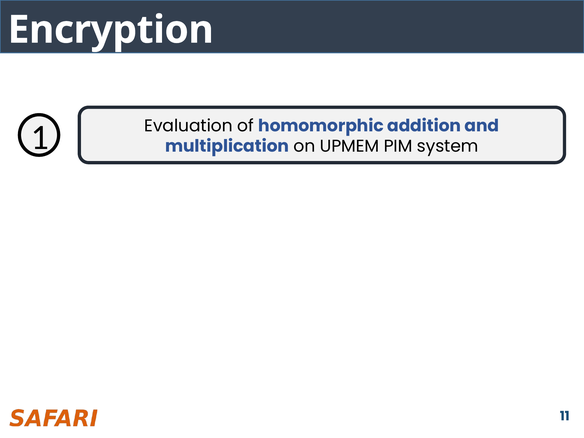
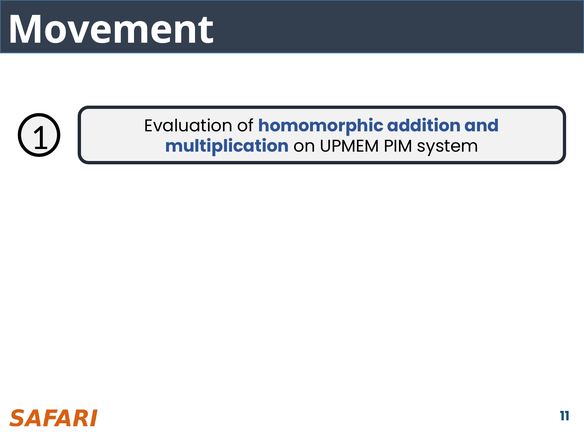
Encryption: Encryption -> Movement (111, 30)
